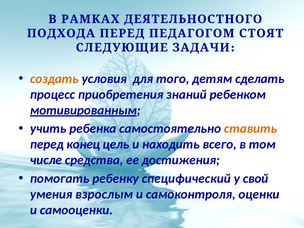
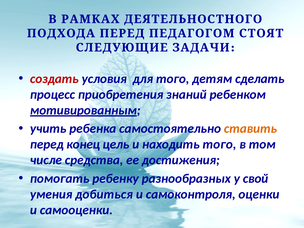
создать colour: orange -> red (54, 79)
находить всего: всего -> того (219, 144)
специфический: специфический -> разнообразных (186, 179)
взрослым: взрослым -> добиться (104, 194)
